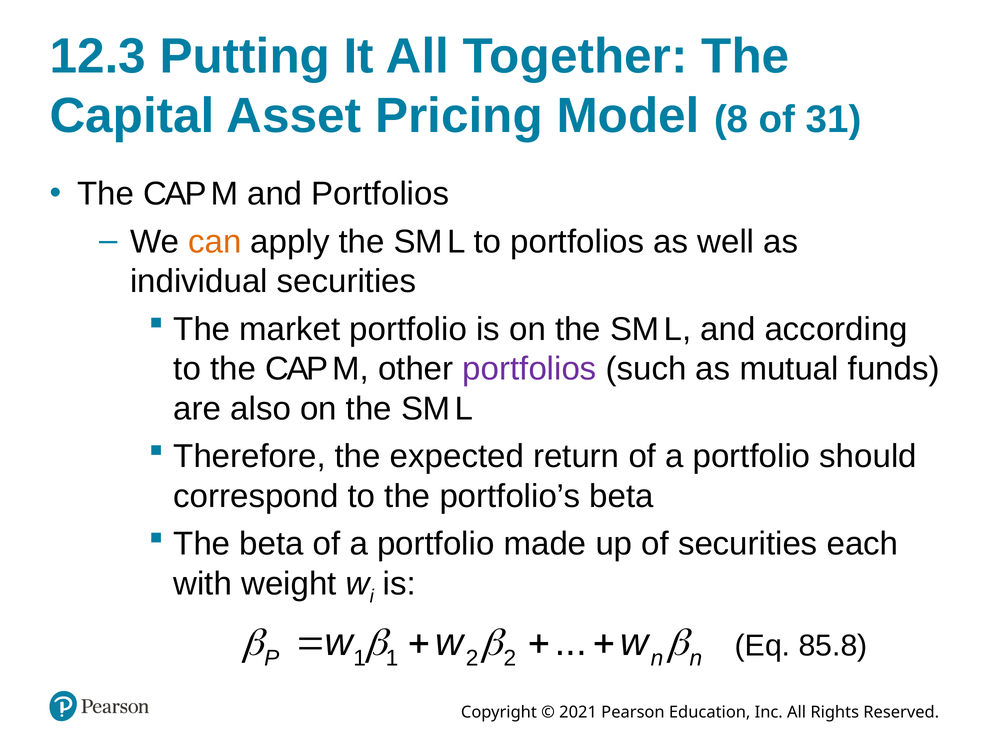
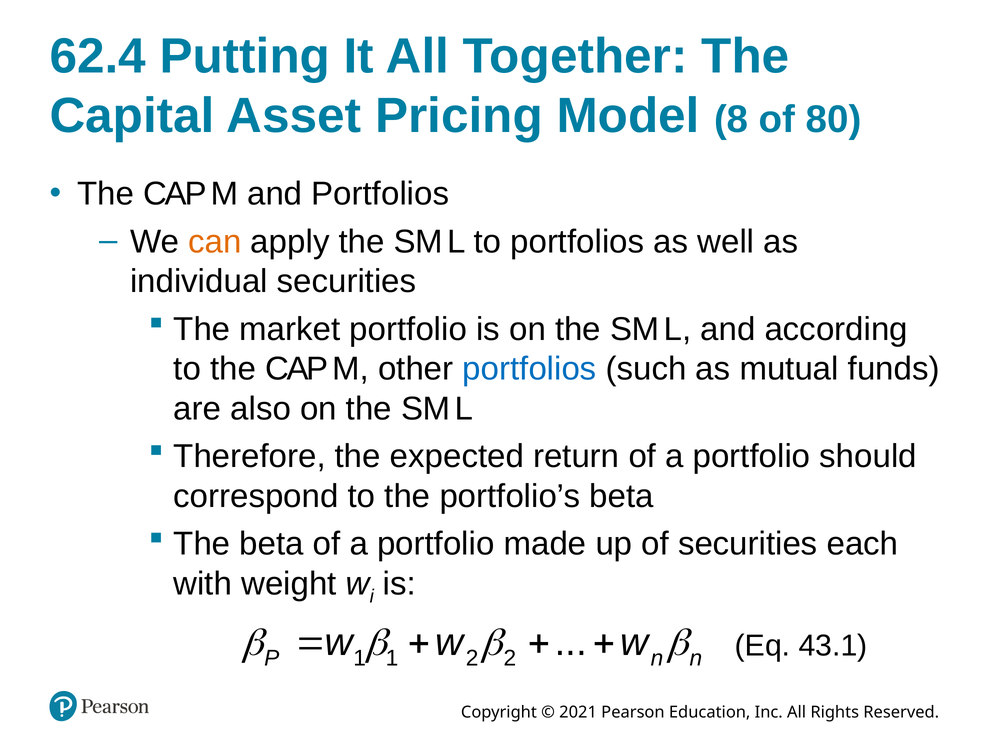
12.3: 12.3 -> 62.4 (98, 56)
31: 31 -> 80 (834, 120)
portfolios colour: purple -> blue (529, 369)
85.8: 85.8 -> 43.1 (833, 646)
